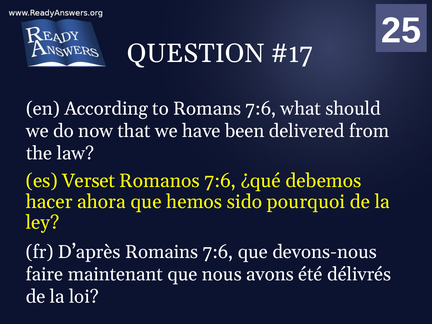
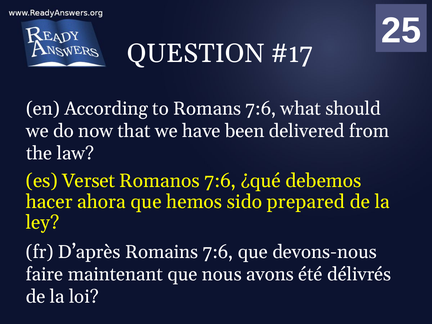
pourquoi: pourquoi -> prepared (306, 202)
